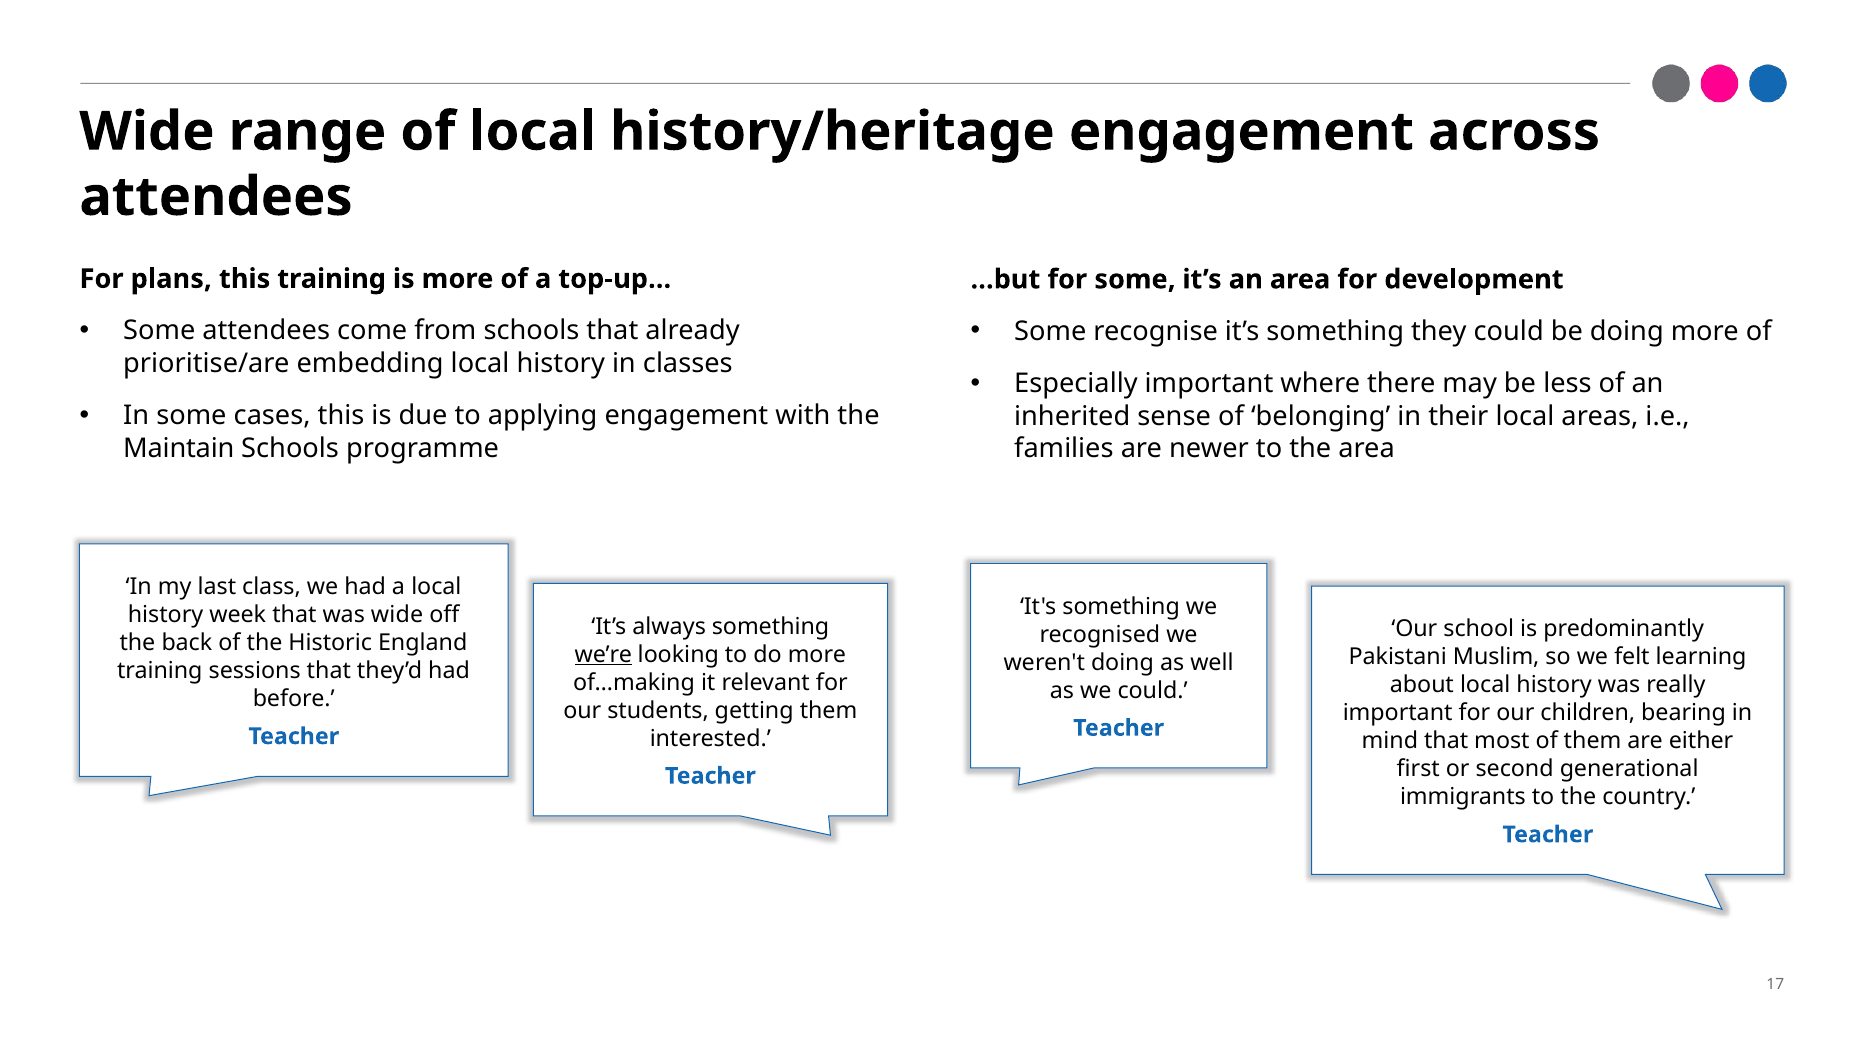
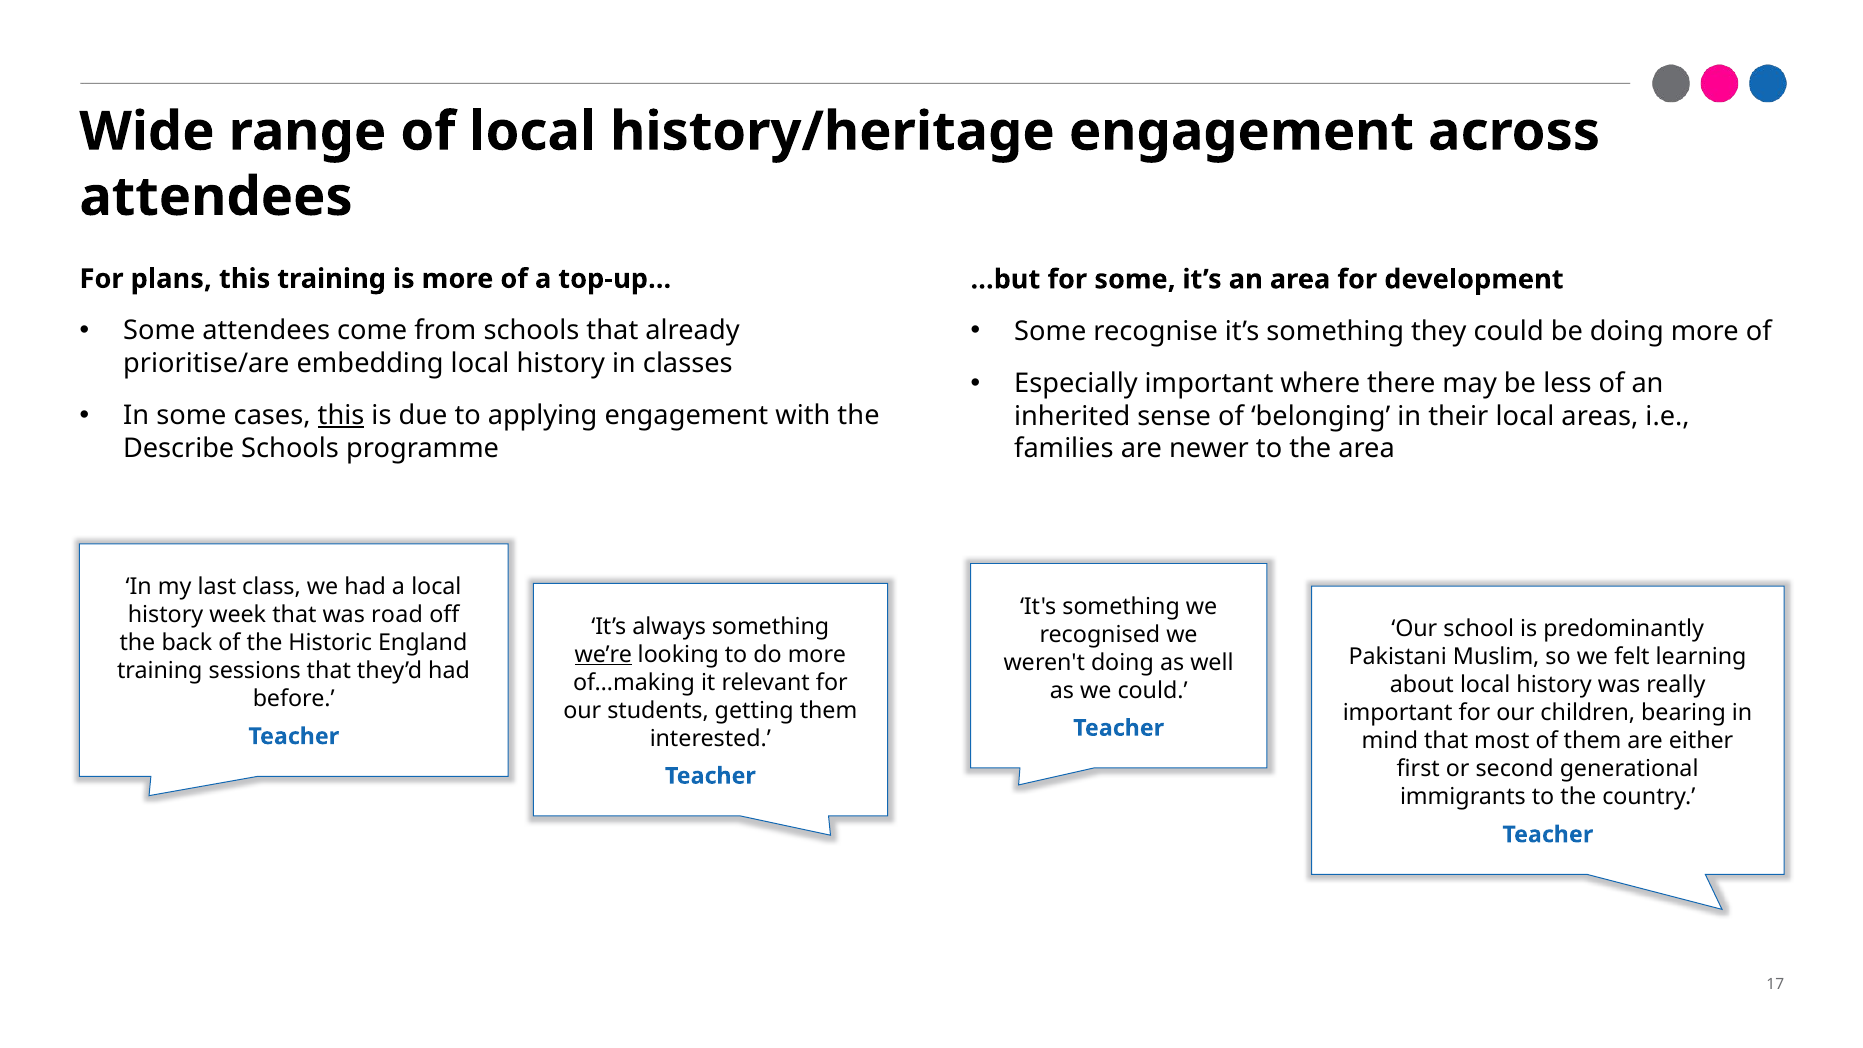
this underline: none -> present (341, 416)
Maintain: Maintain -> Describe (179, 448)
was wide: wide -> road (397, 615)
